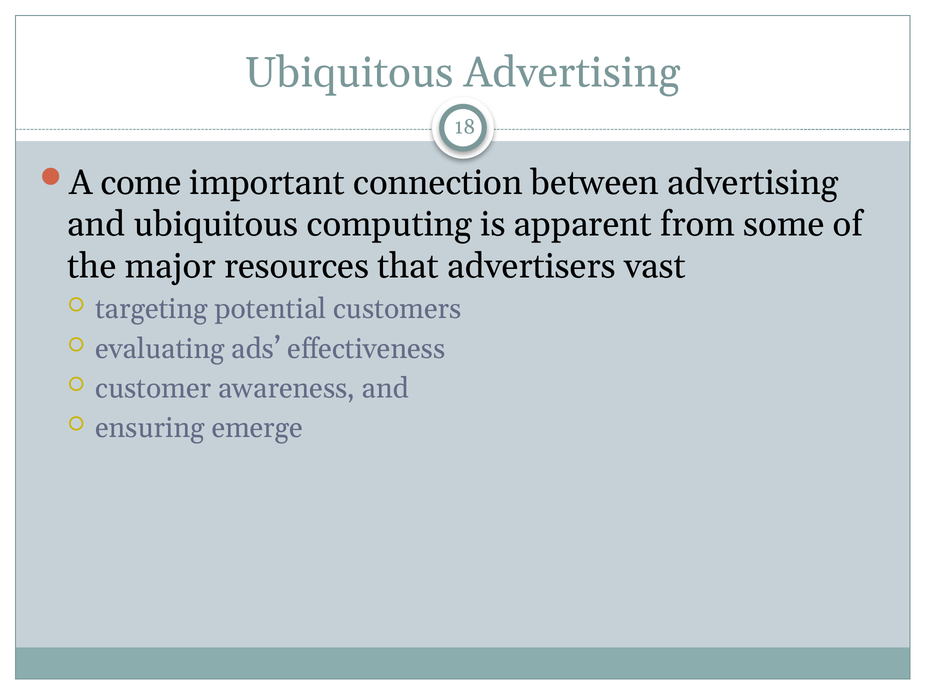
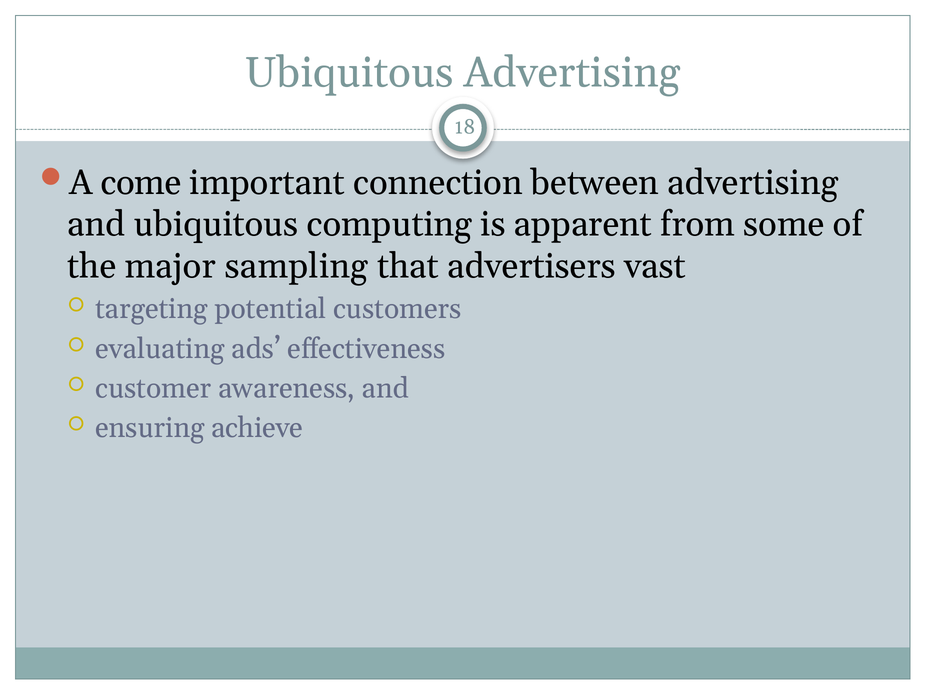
resources: resources -> sampling (296, 266)
emerge: emerge -> achieve (257, 428)
